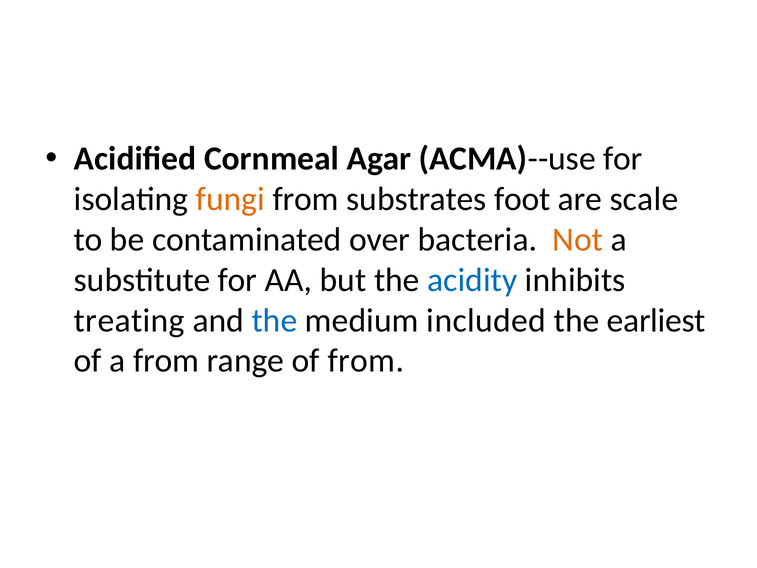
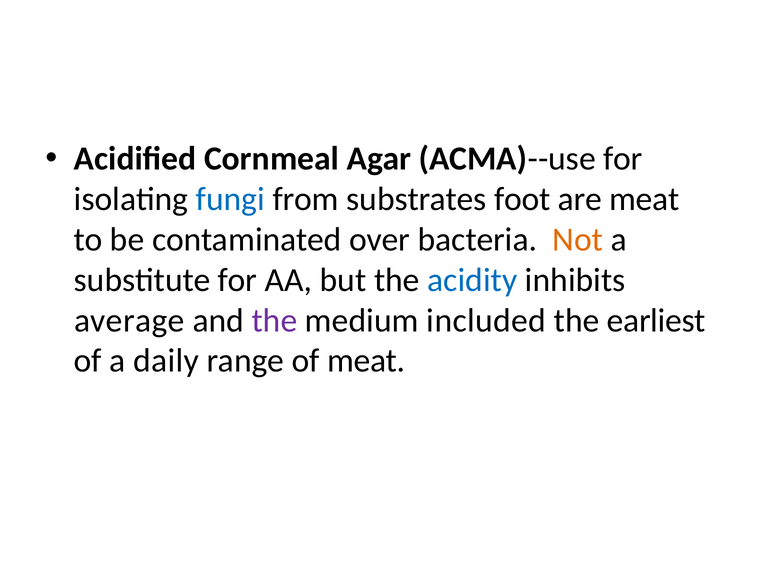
fungi colour: orange -> blue (230, 199)
are scale: scale -> meat (644, 199)
treating: treating -> average (129, 320)
the colour: blue -> purple (274, 320)
a from: from -> daily (166, 361)
of from: from -> meat (366, 361)
